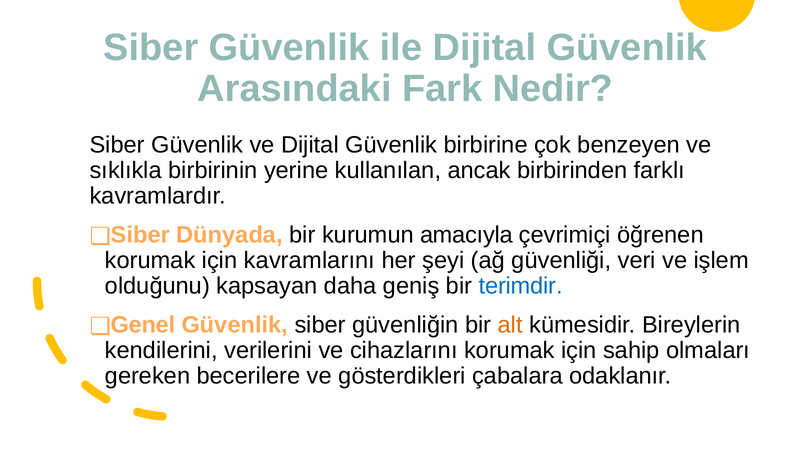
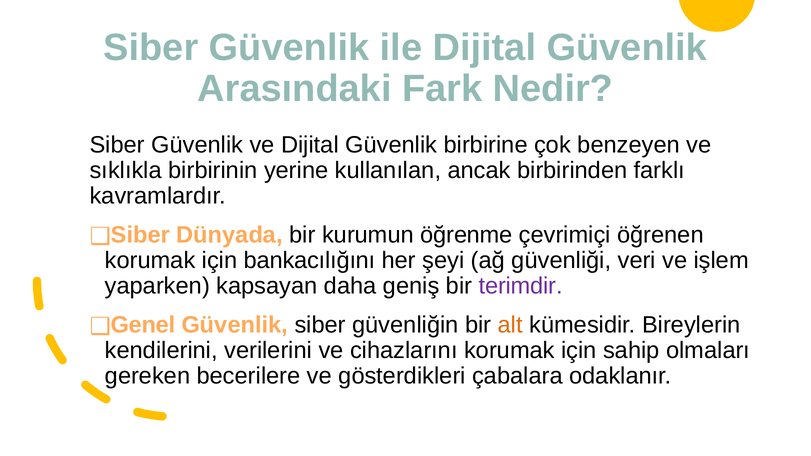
amacıyla: amacıyla -> öğrenme (466, 235)
kavramlarını: kavramlarını -> bankacılığını (310, 261)
olduğunu: olduğunu -> yaparken (157, 286)
terimdir colour: blue -> purple (521, 286)
